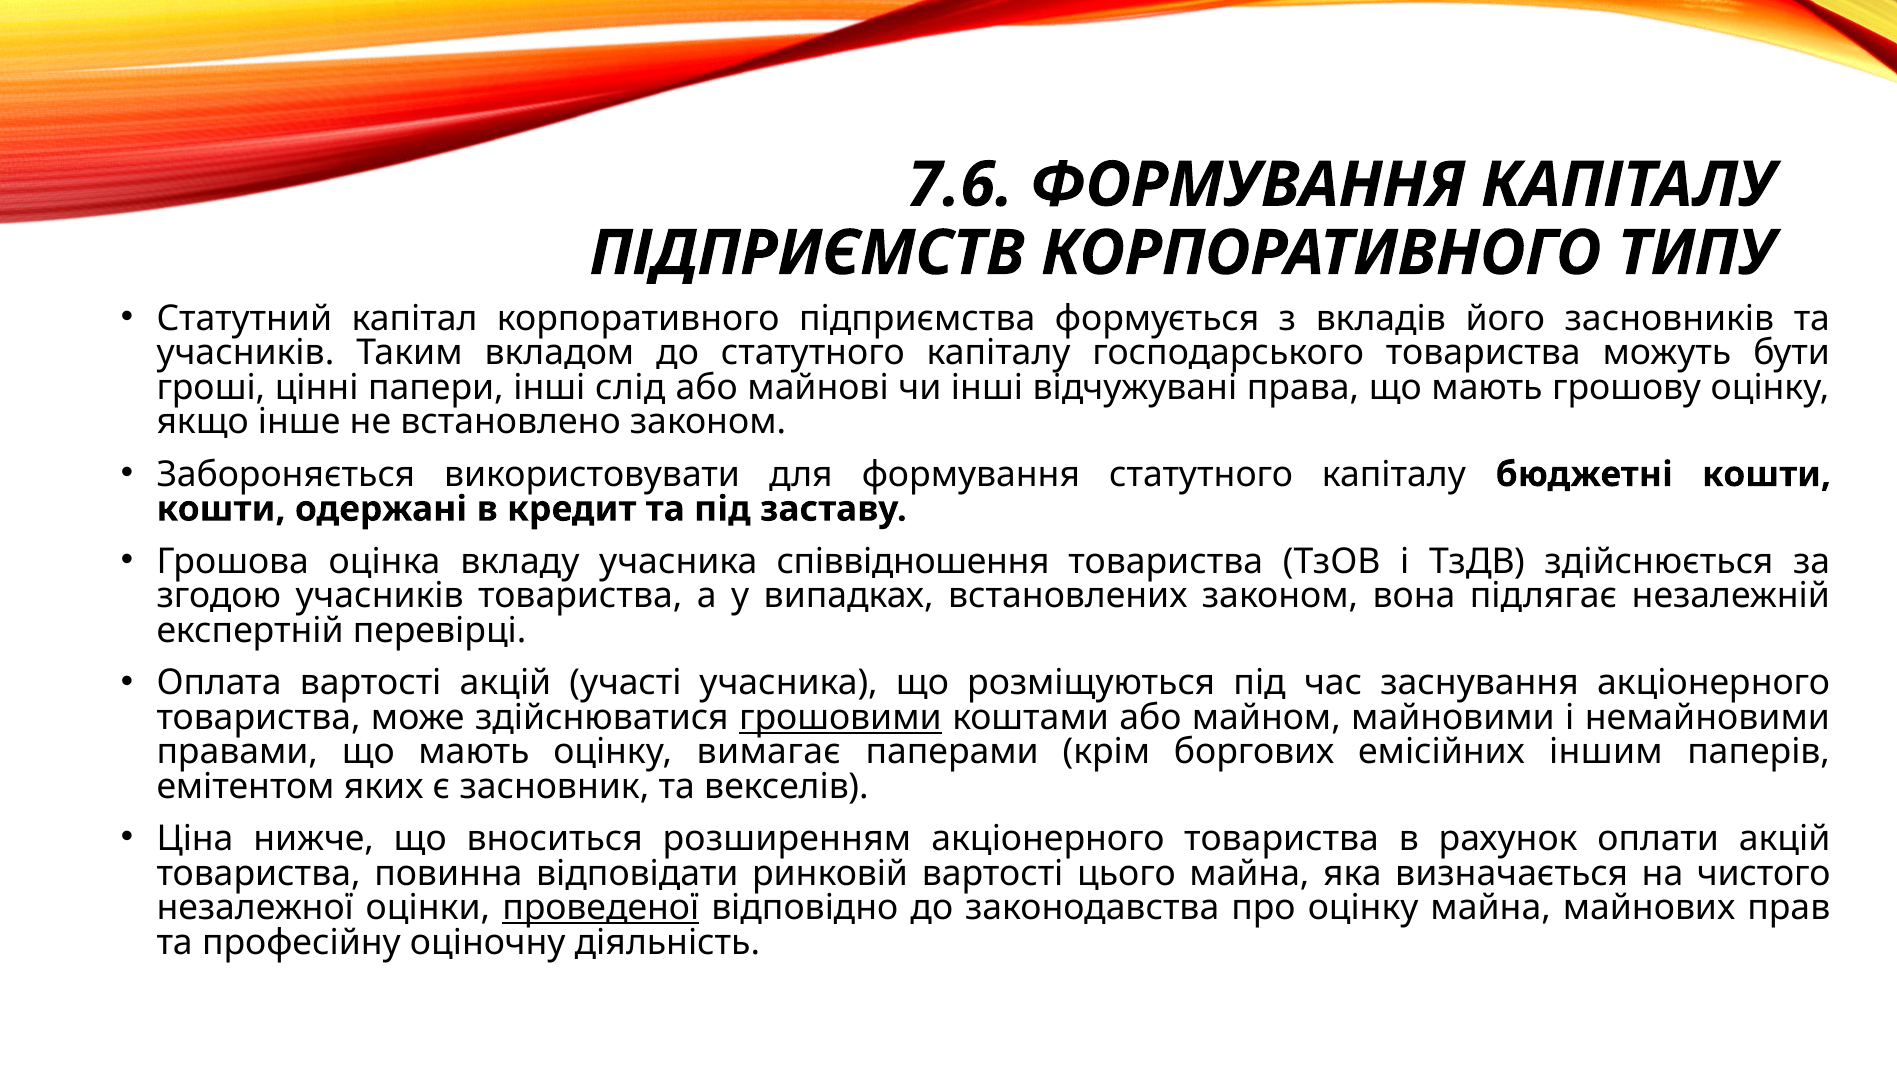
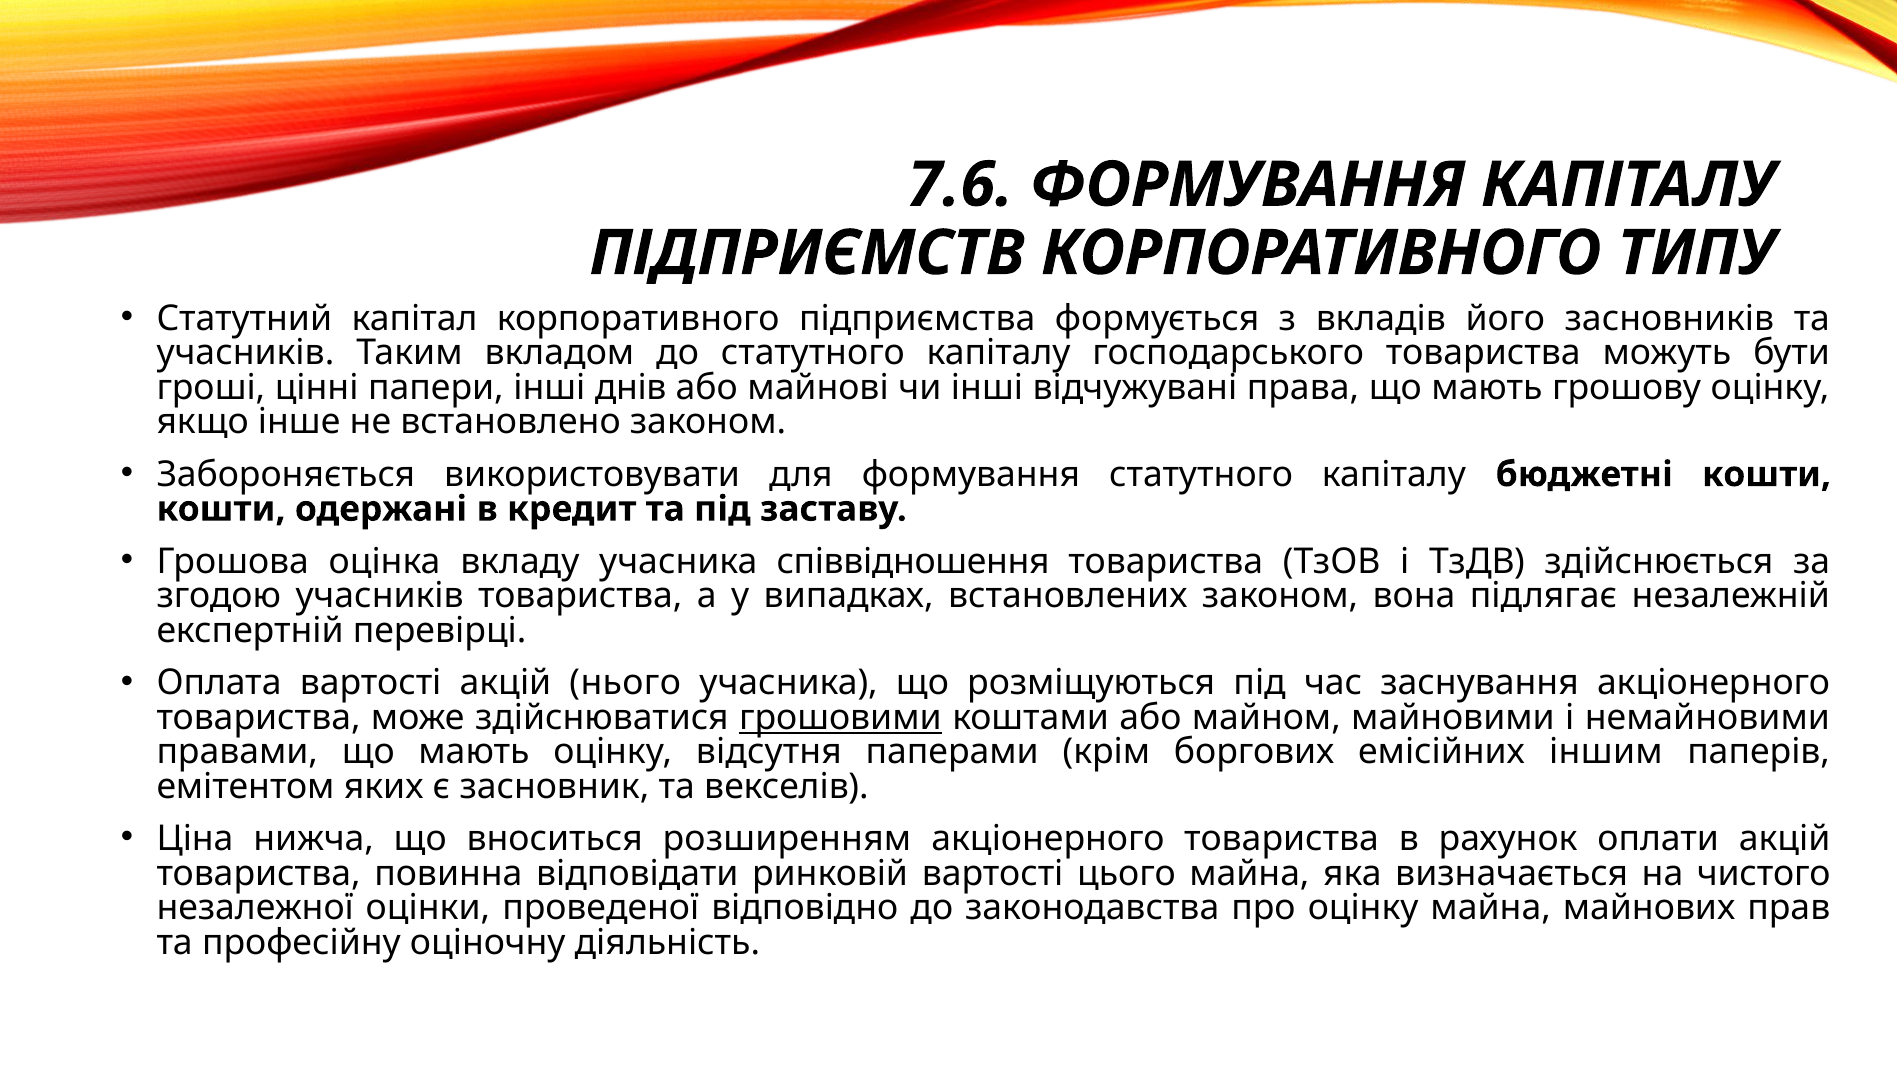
слід: слід -> днів (631, 388)
участі: участі -> нього (625, 683)
вимагає: вимагає -> відсутня (769, 752)
нижче: нижче -> нижча (314, 839)
проведеної underline: present -> none (601, 908)
